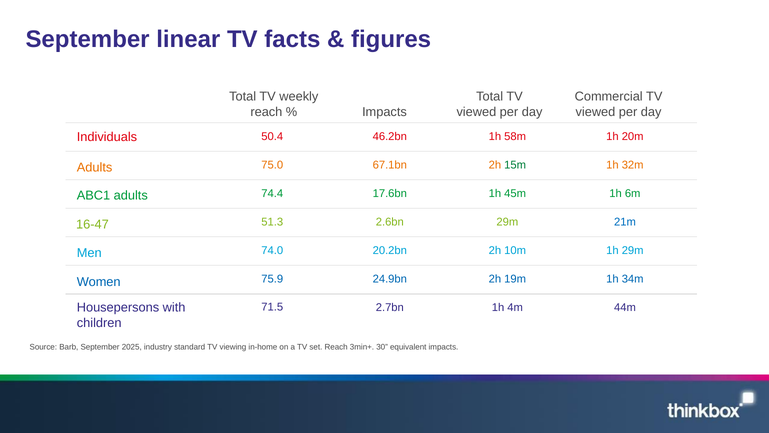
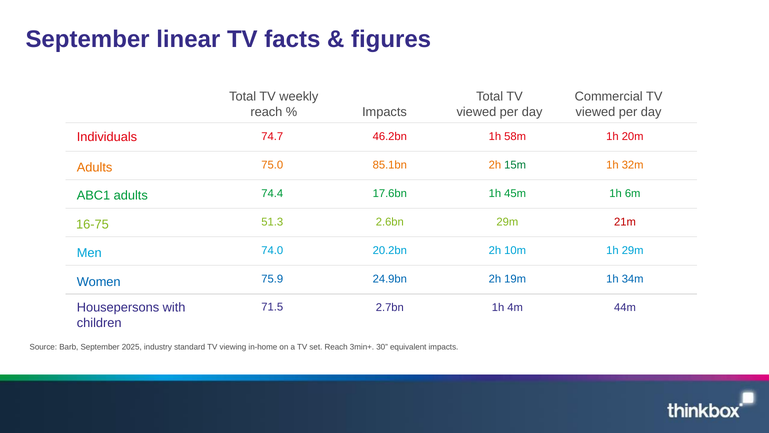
50.4: 50.4 -> 74.7 (272, 136)
67.1bn: 67.1bn -> 85.1bn (390, 165)
21m colour: blue -> red (625, 222)
16-47: 16-47 -> 16-75 (92, 224)
